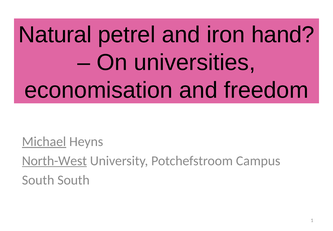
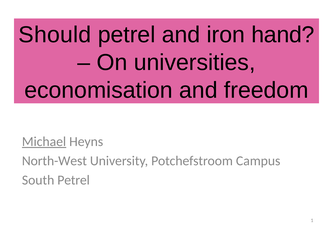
Natural: Natural -> Should (55, 35)
North-West underline: present -> none (54, 160)
South South: South -> Petrel (74, 180)
